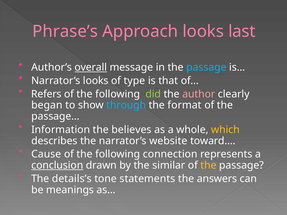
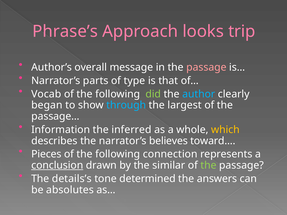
last: last -> trip (242, 32)
overall underline: present -> none (91, 67)
passage colour: light blue -> pink (206, 67)
Narrator’s looks: looks -> parts (96, 81)
Refers: Refers -> Vocab (46, 94)
author colour: pink -> light blue (199, 94)
format: format -> largest (185, 105)
believes: believes -> inferred (132, 130)
website: website -> believes (168, 141)
Cause: Cause -> Pieces (46, 154)
the colour: yellow -> light green (208, 166)
statements: statements -> determined (147, 179)
meanings: meanings -> absolutes (70, 190)
